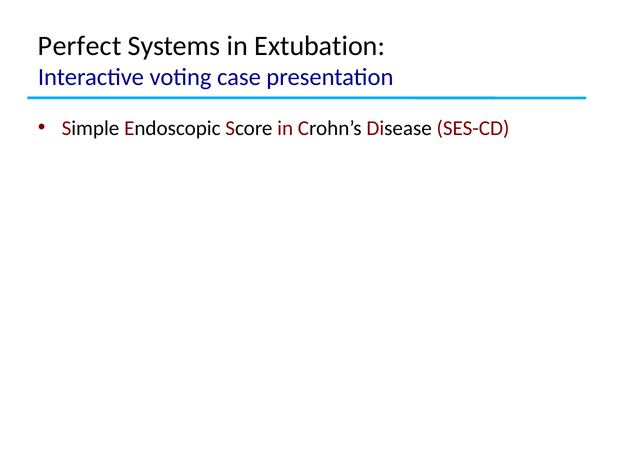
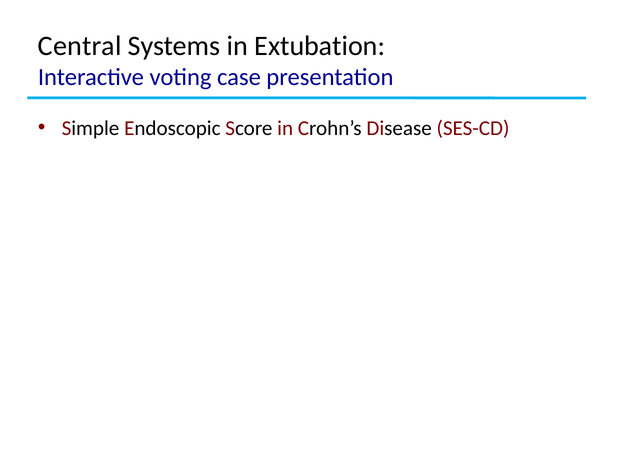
Perfect: Perfect -> Central (80, 46)
